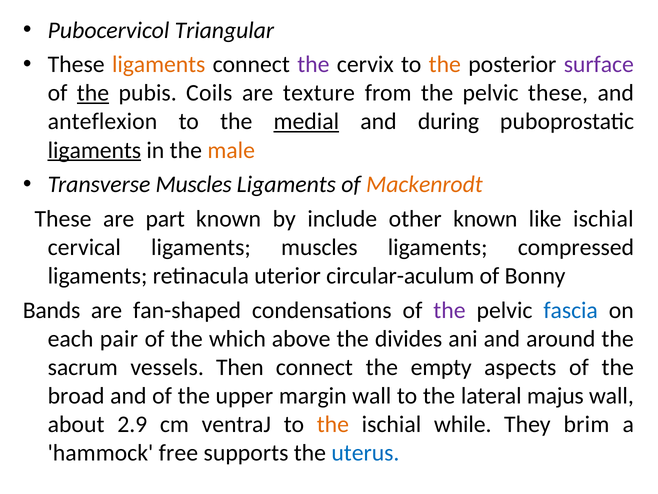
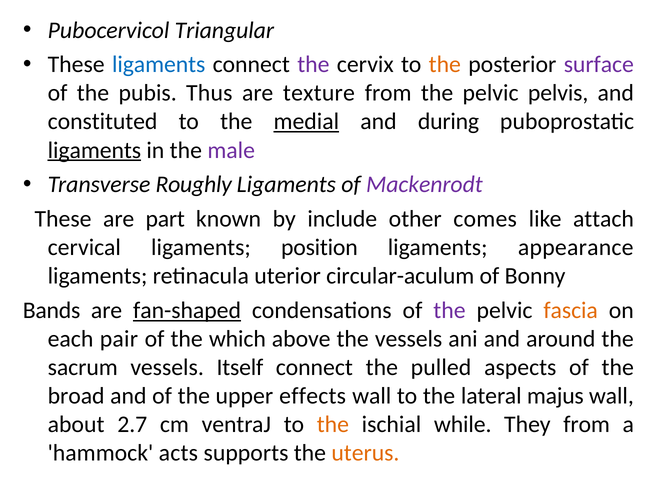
ligaments colour: orange -> blue (159, 65)
the underline: present -> none (93, 93)
Coils: Coils -> Thus (209, 93)
pelvic these: these -> pelvis (558, 93)
anteflexion: anteflexion -> constituted (103, 122)
male colour: orange -> purple (231, 150)
Transverse Muscles: Muscles -> Roughly (194, 184)
Mackenrodt colour: orange -> purple (424, 184)
other known: known -> comes (485, 219)
like ischial: ischial -> attach (603, 219)
ligaments muscles: muscles -> position (319, 247)
compressed: compressed -> appearance (576, 247)
fan-shaped underline: none -> present (187, 310)
fascia colour: blue -> orange (571, 310)
the divides: divides -> vessels (409, 339)
Then: Then -> Itself (240, 367)
empty: empty -> pulled (441, 367)
margin: margin -> effects (313, 396)
2.9: 2.9 -> 2.7 (132, 424)
They brim: brim -> from (587, 424)
free: free -> acts (178, 453)
uterus colour: blue -> orange (365, 453)
